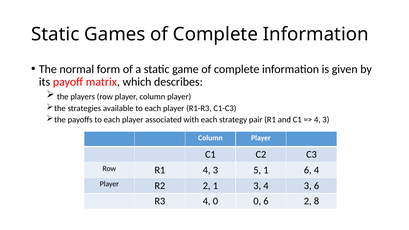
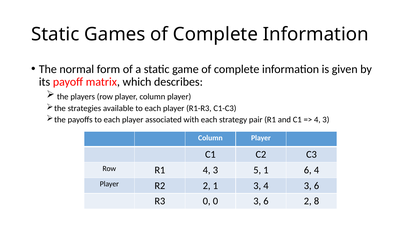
R3 4: 4 -> 0 (207, 201)
0 0: 0 -> 3 (257, 201)
